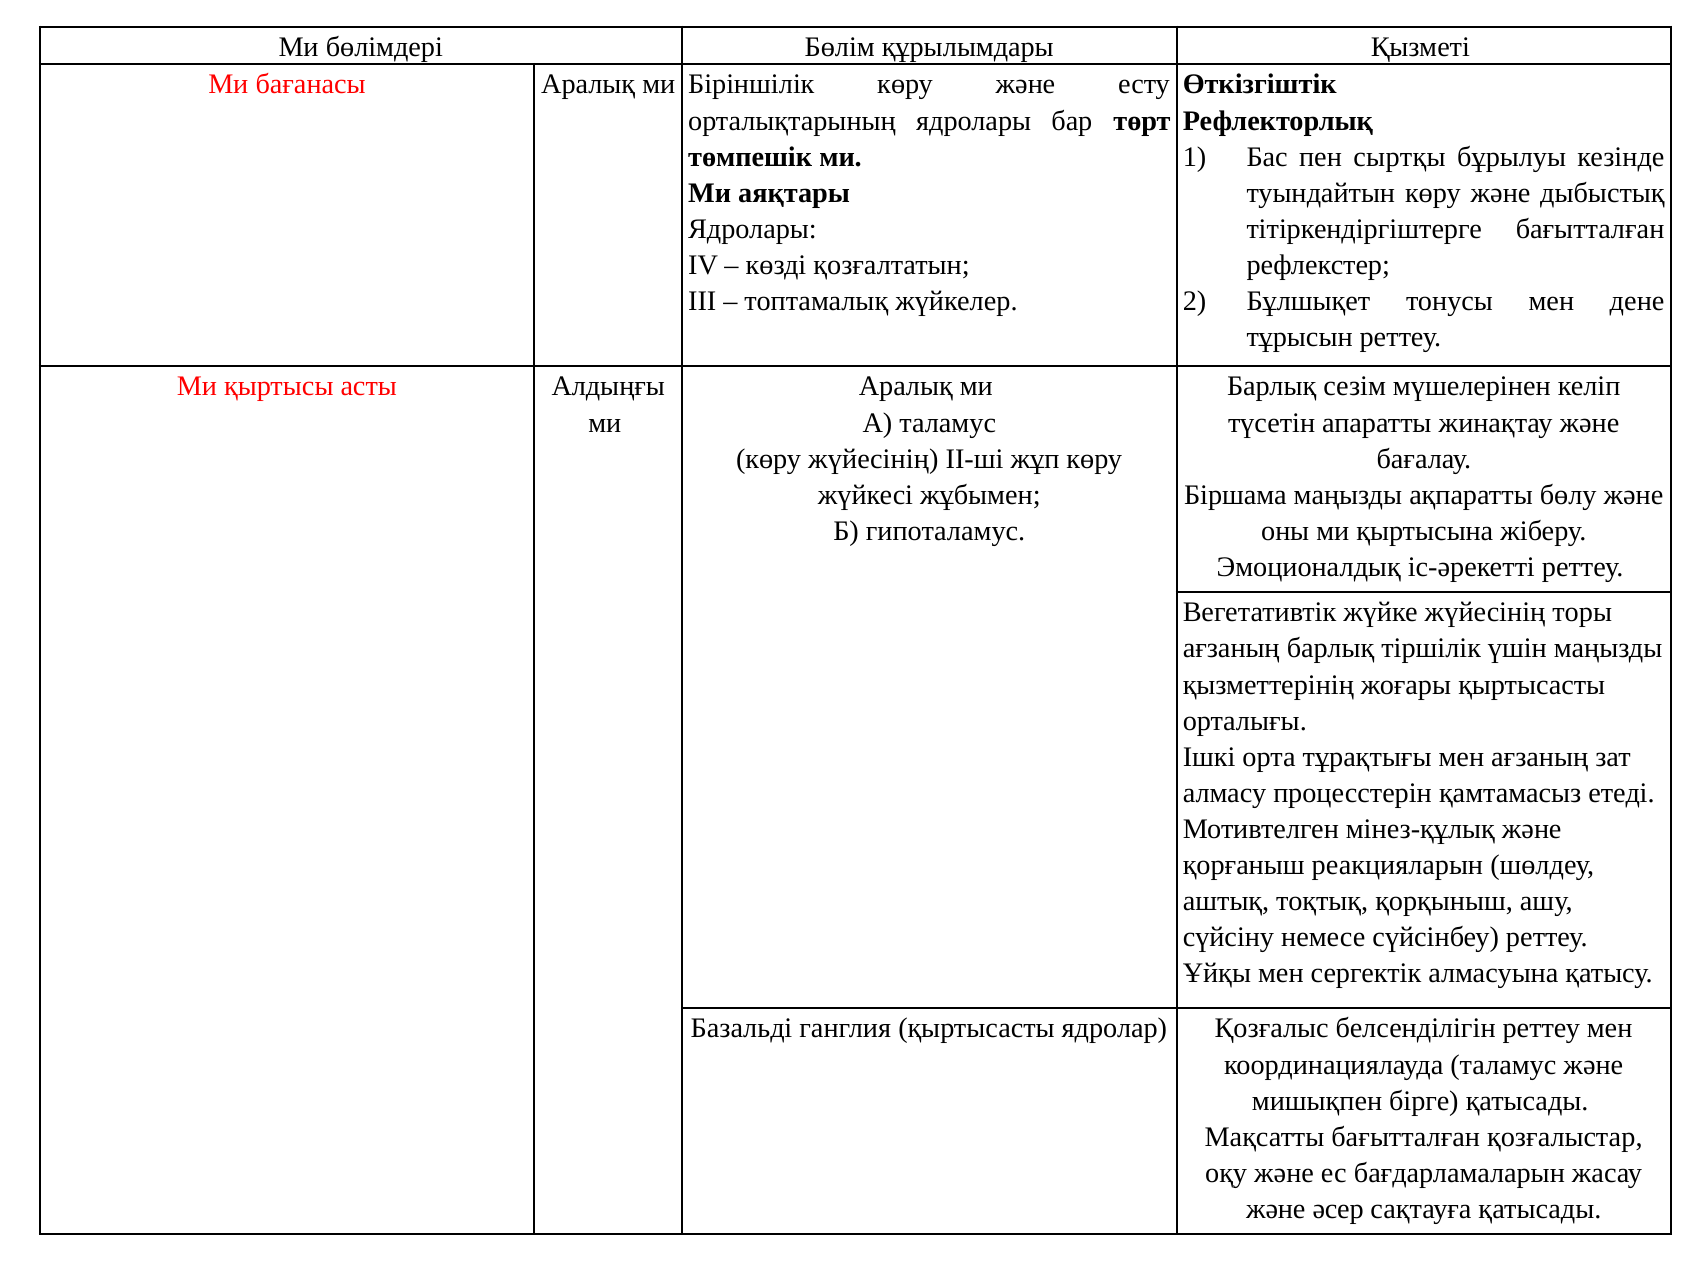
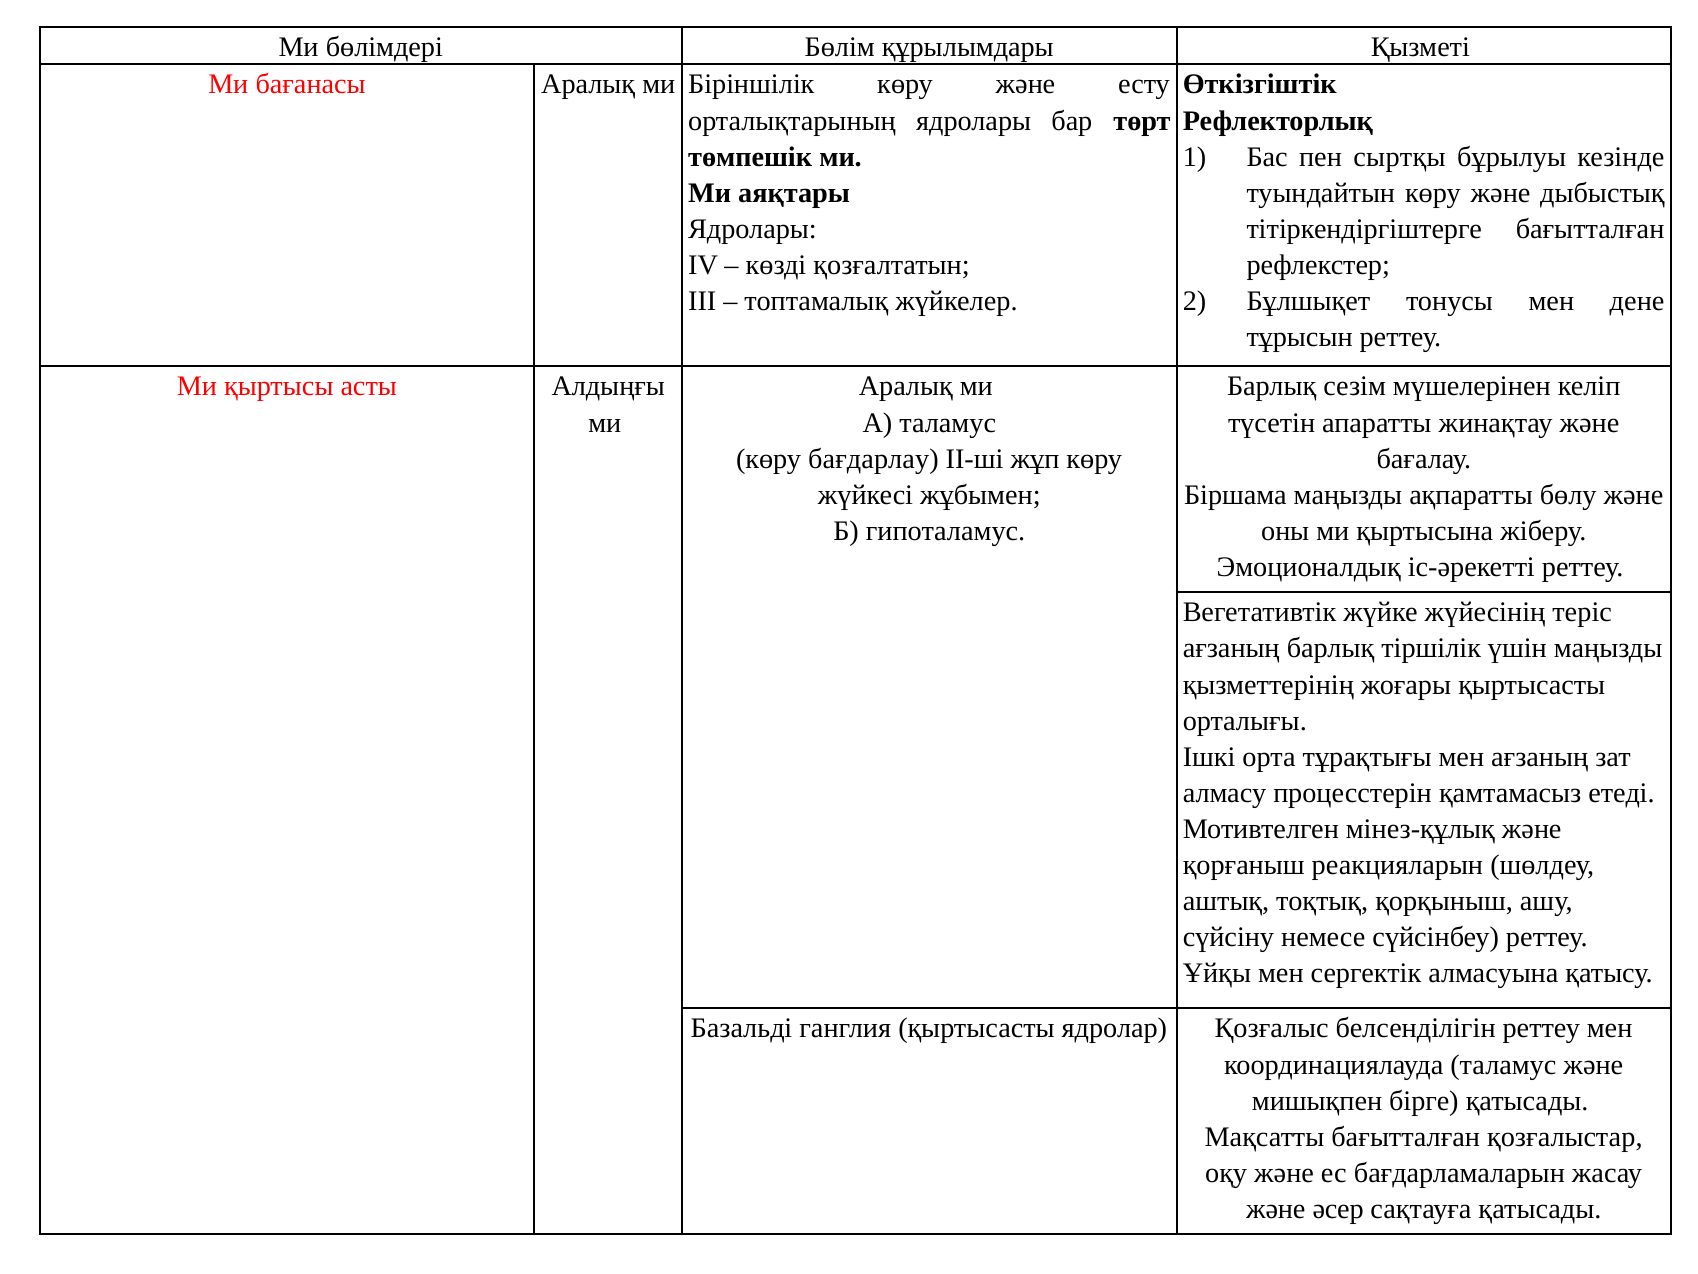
көру жүйесінің: жүйесінің -> бағдарлау (873, 459)
торы: торы -> теріс (1582, 612)
